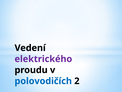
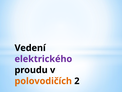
polovodičích colour: blue -> orange (43, 81)
